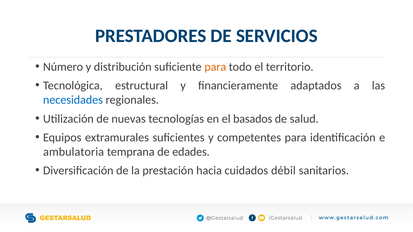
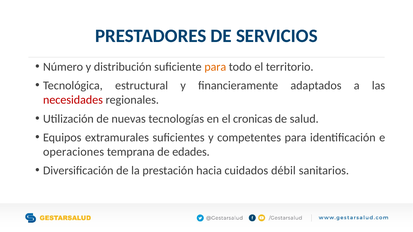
necesidades colour: blue -> red (73, 100)
basados: basados -> cronicas (253, 119)
ambulatoria: ambulatoria -> operaciones (74, 152)
